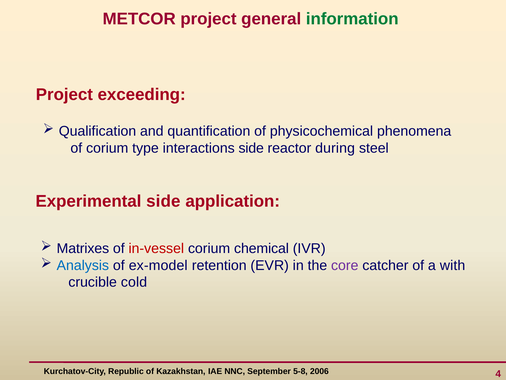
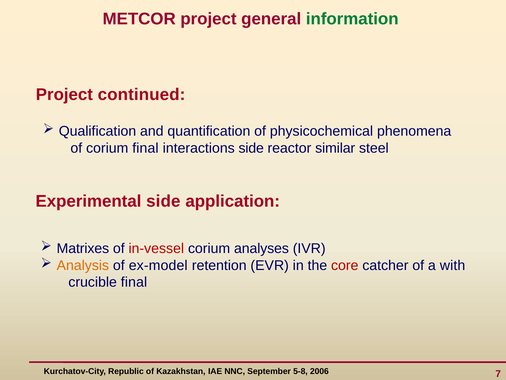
exceeding: exceeding -> continued (142, 94)
corium type: type -> final (145, 148)
during: during -> similar (335, 148)
chemical: chemical -> analyses (261, 248)
Analysis colour: blue -> orange (83, 265)
core colour: purple -> red (345, 265)
crucible cold: cold -> final (134, 282)
4: 4 -> 7 (498, 373)
